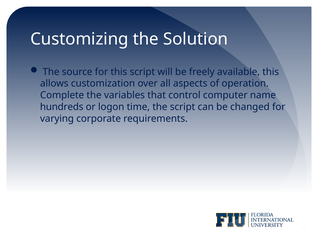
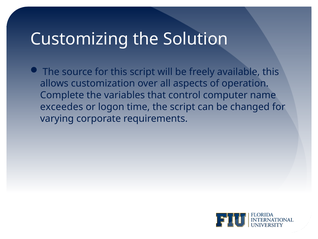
hundreds: hundreds -> exceedes (62, 107)
